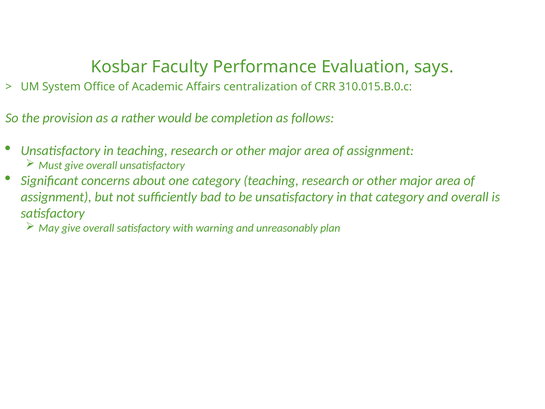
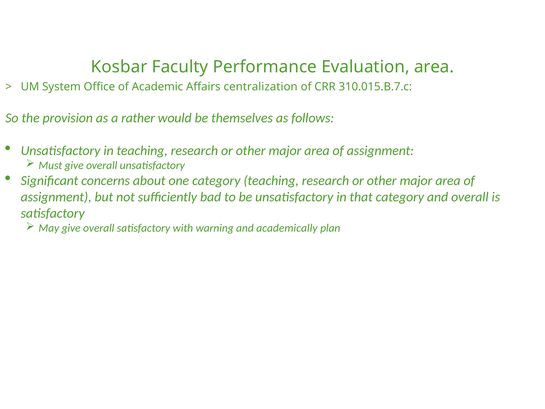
Evaluation says: says -> area (434, 67)
310.015.B.0.c: 310.015.B.0.c -> 310.015.B.7.c (375, 87)
completion: completion -> themselves (242, 118)
unreasonably: unreasonably -> academically (287, 228)
